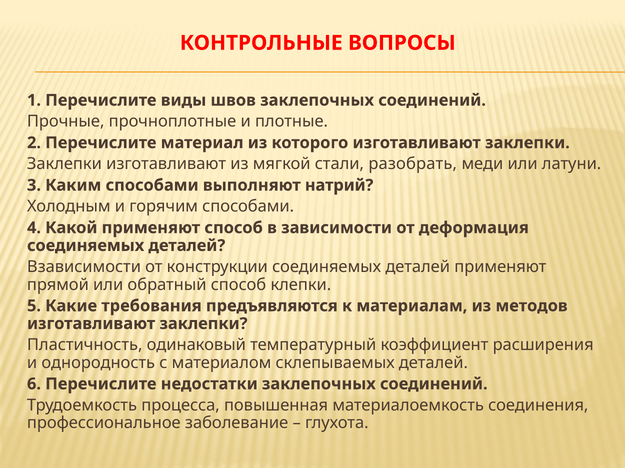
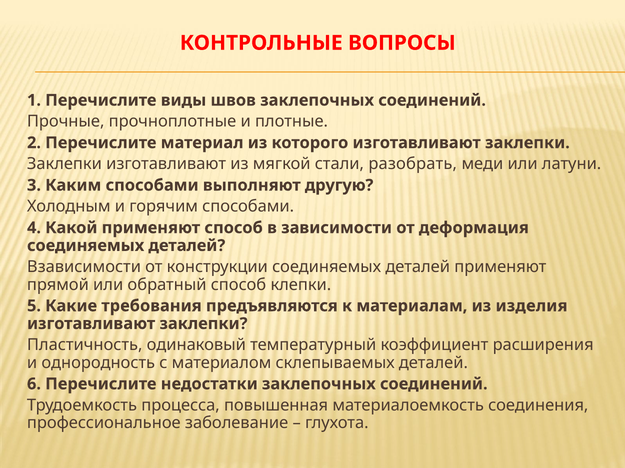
натрий: натрий -> другую (339, 186)
методов: методов -> изделия (531, 306)
